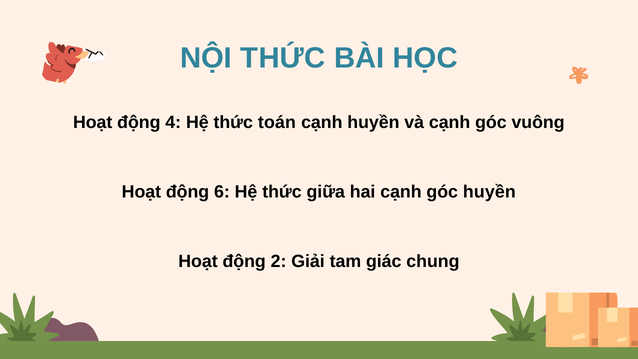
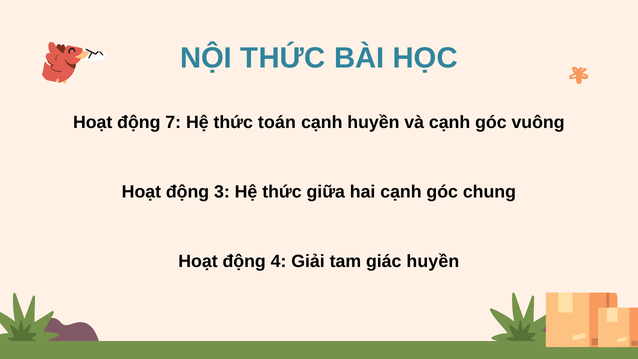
4: 4 -> 7 (173, 122)
6: 6 -> 3 (222, 192)
góc huyền: huyền -> chung (489, 192)
2: 2 -> 4 (279, 261)
chung: chung -> huyền (433, 261)
